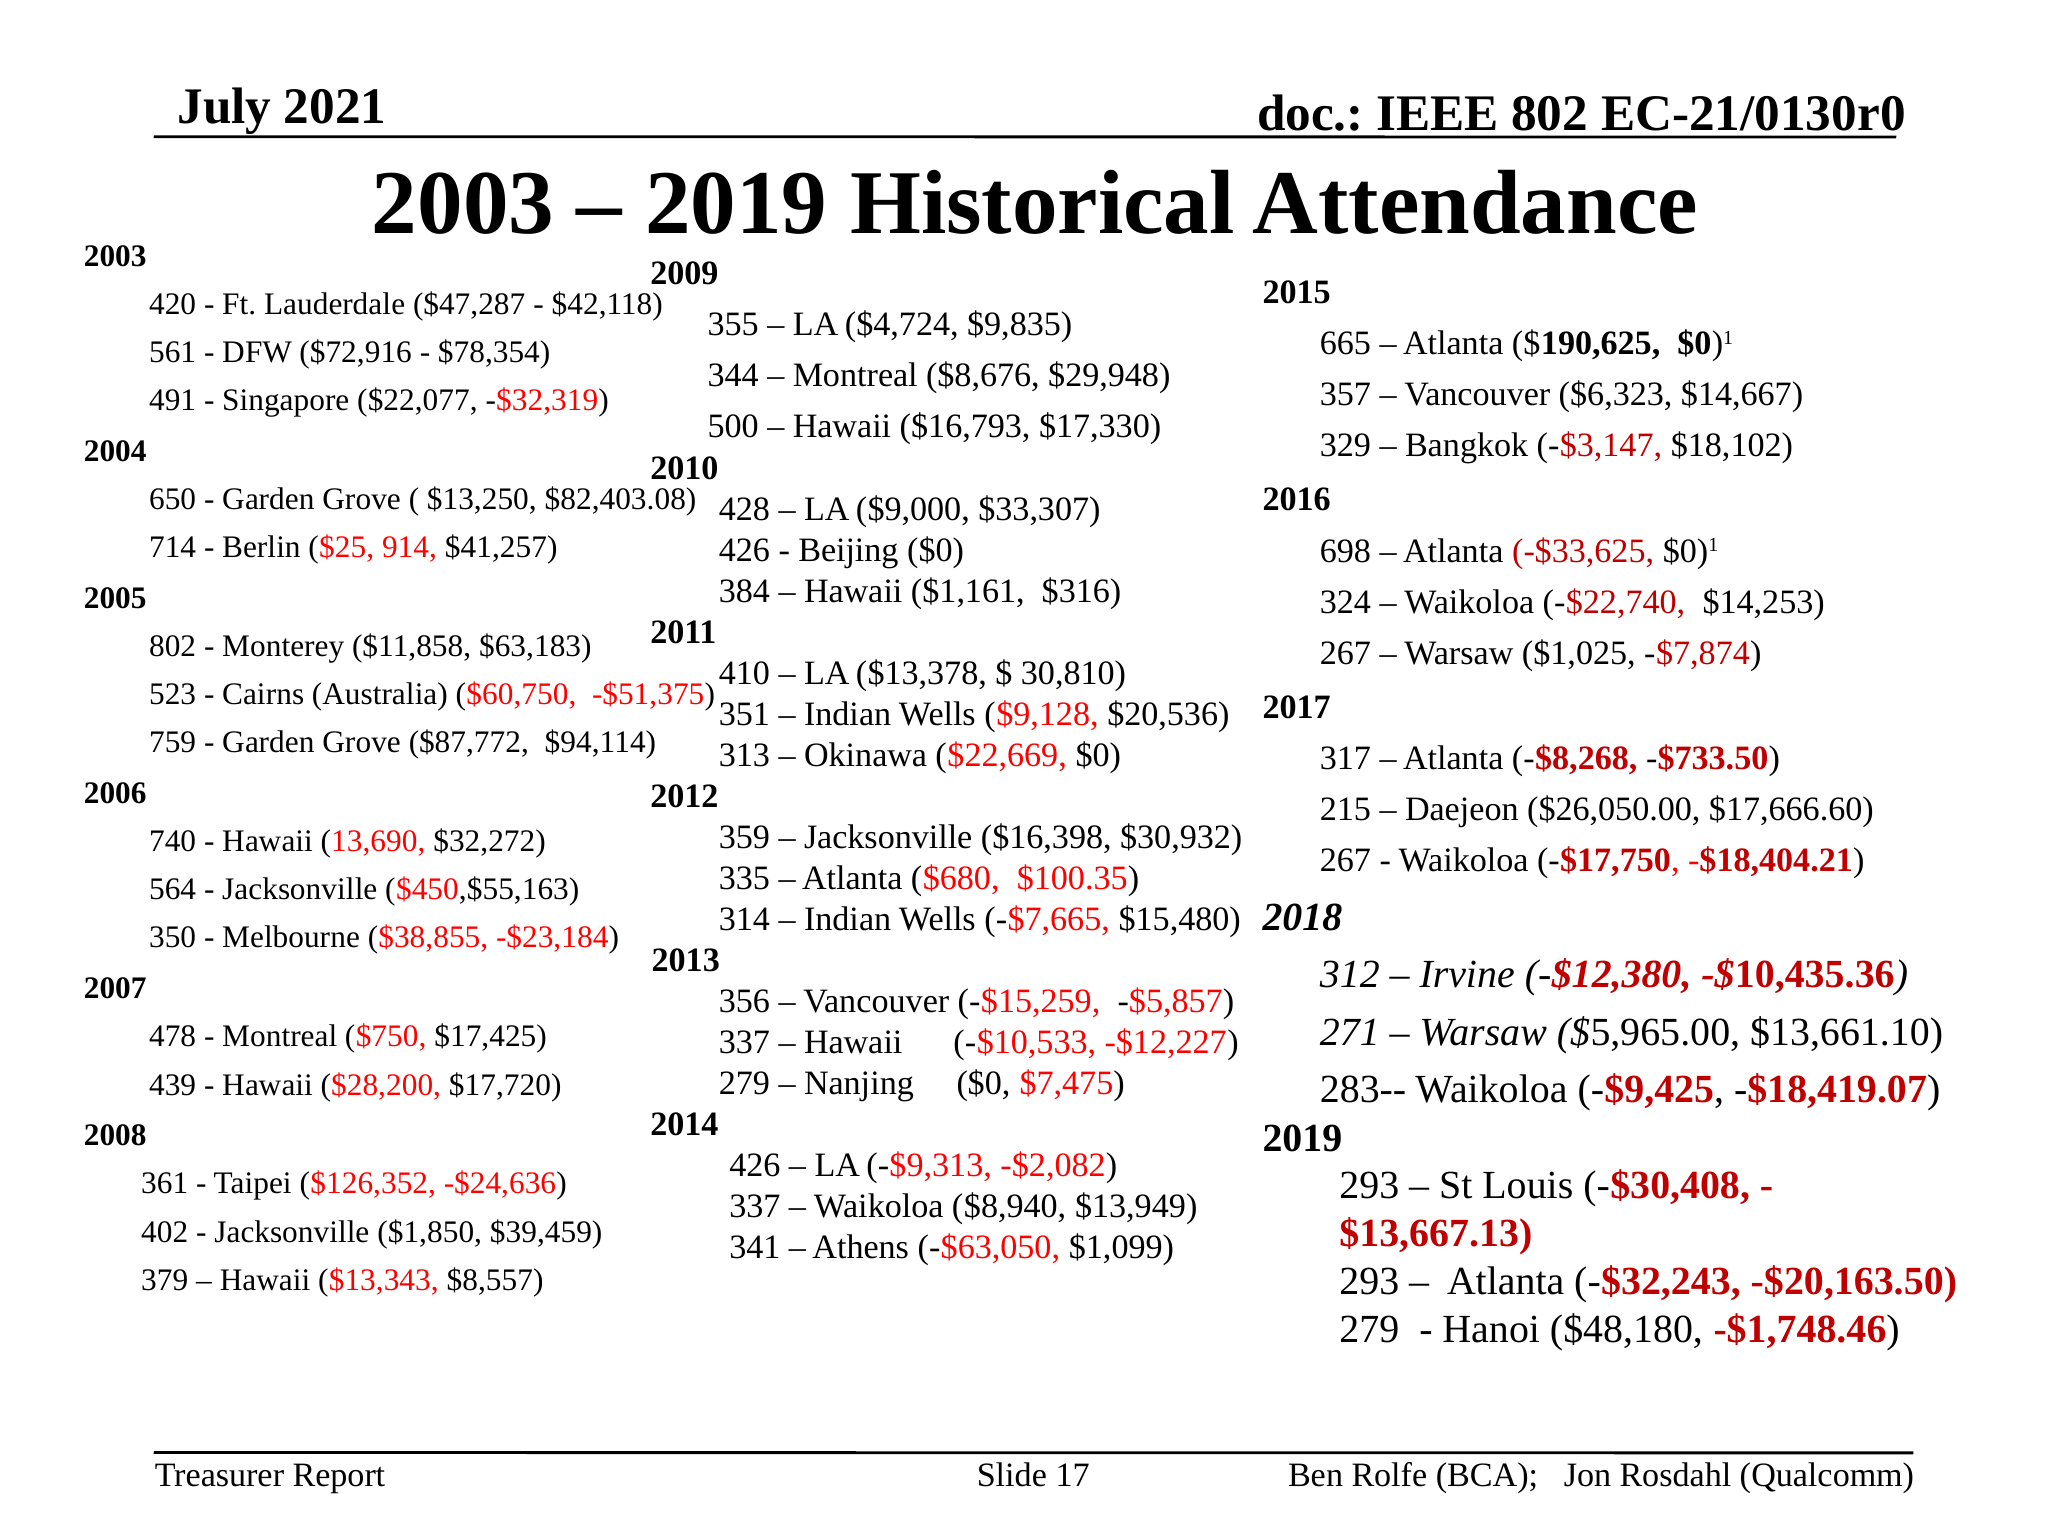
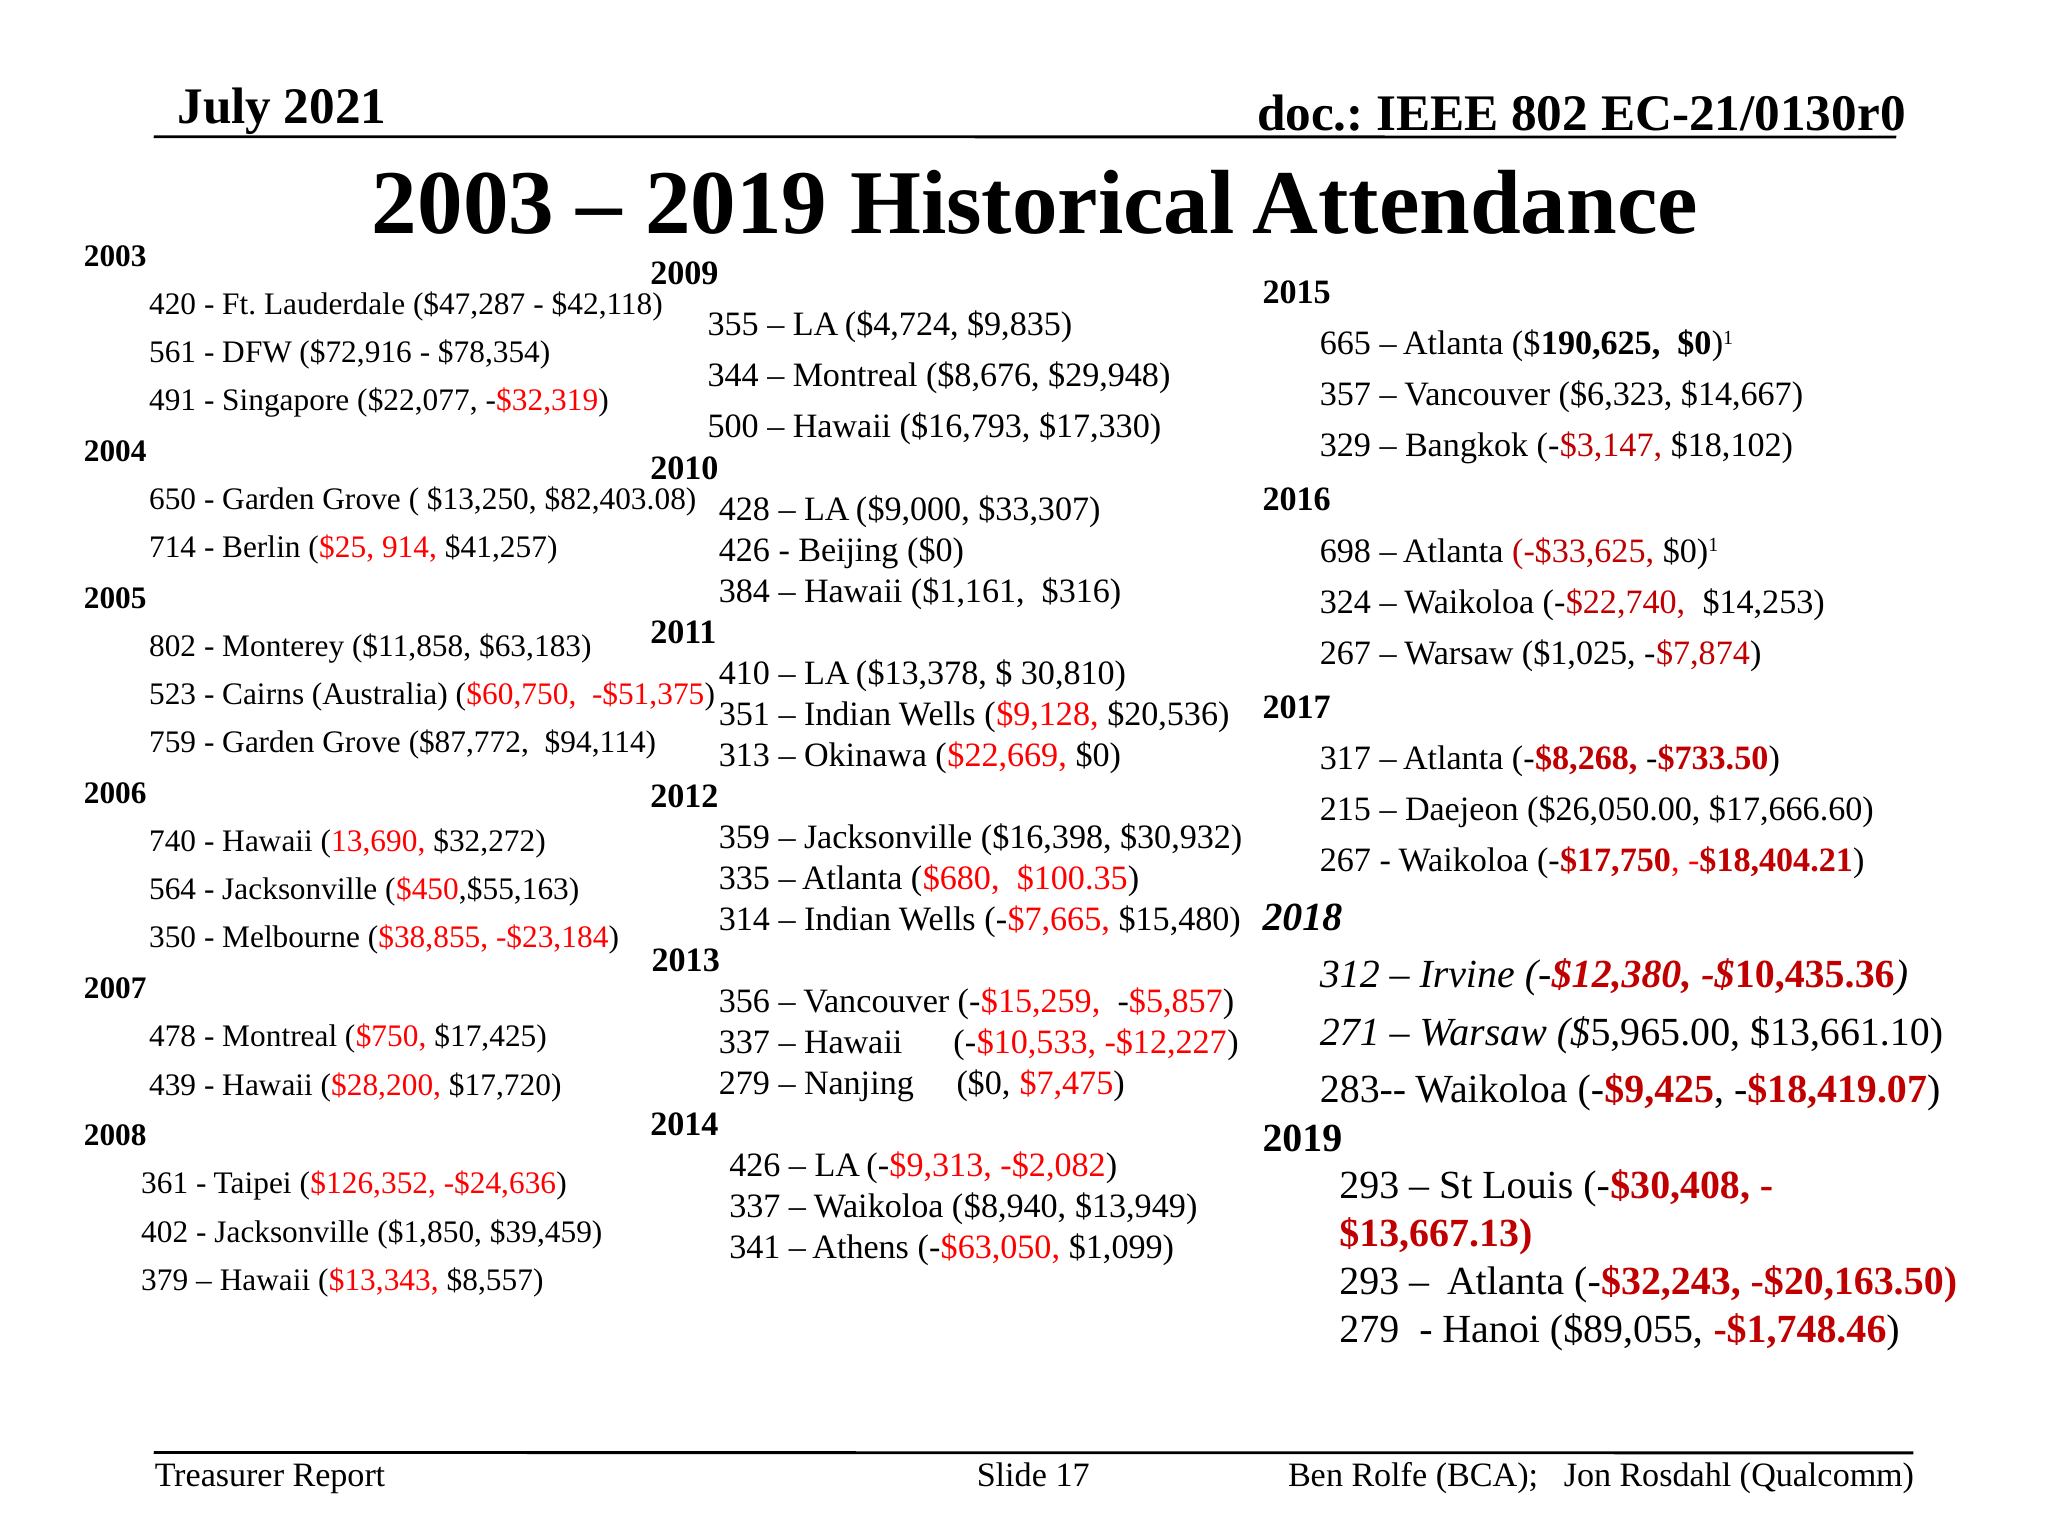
$48,180: $48,180 -> $89,055 (1626, 1329)
